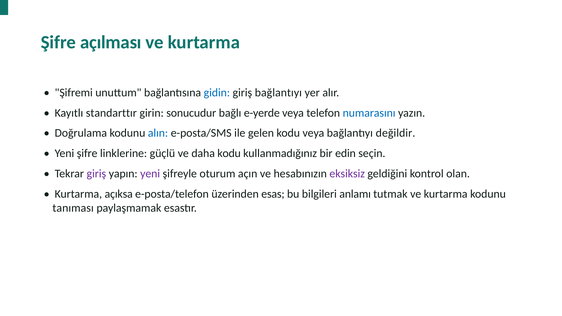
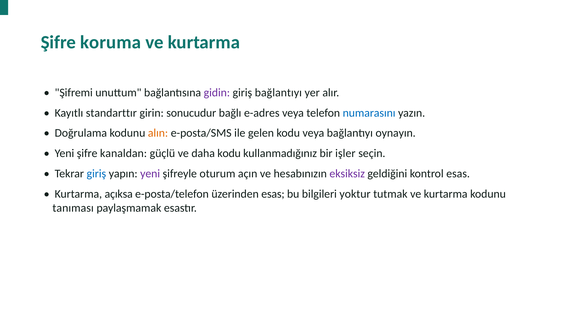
açılması: açılması -> koruma (111, 42)
gidin colour: blue -> purple (217, 93)
e-yerde: e-yerde -> e-adres (262, 113)
alın colour: blue -> orange (158, 133)
değildir: değildir -> oynayın (396, 133)
linklerine: linklerine -> kanaldan (124, 153)
edin: edin -> işler (345, 153)
giriş colour: purple -> blue (96, 174)
kontrol olan: olan -> esas (458, 174)
anlamı: anlamı -> yoktur (355, 194)
